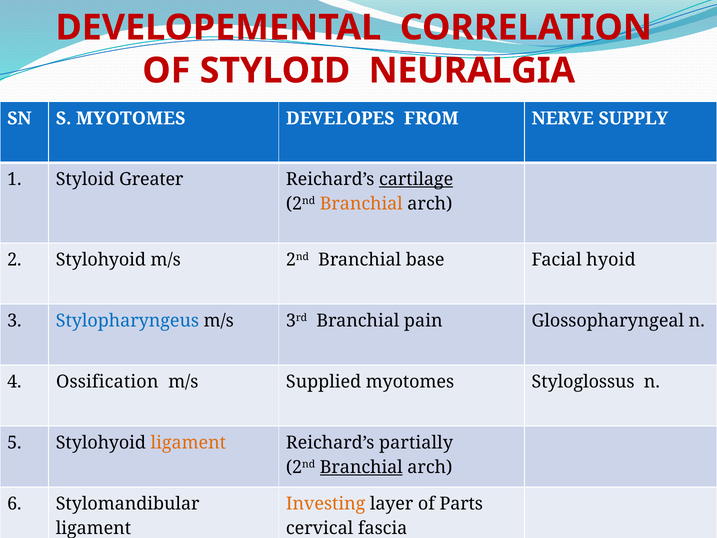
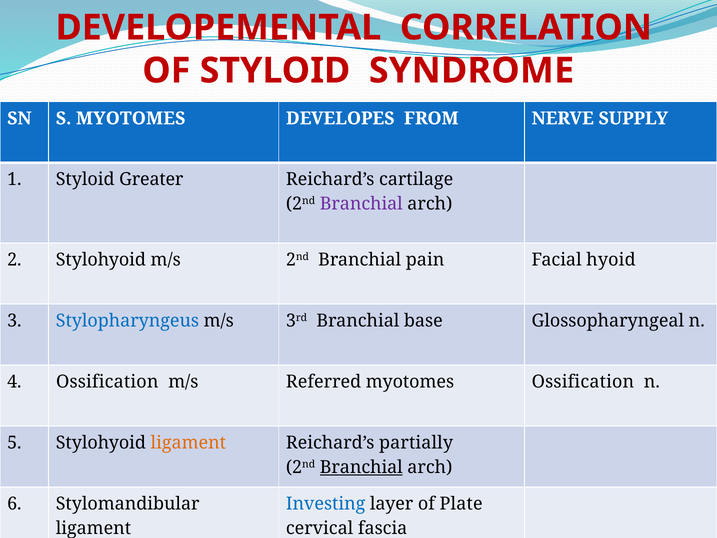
NEURALGIA: NEURALGIA -> SYNDROME (472, 71)
cartilage underline: present -> none (416, 179)
Branchial colour: orange -> purple (361, 204)
base: base -> pain (425, 260)
pain: pain -> base (423, 321)
Supplied: Supplied -> Referred (324, 382)
myotomes Styloglossus: Styloglossus -> Ossification (583, 382)
Investing colour: orange -> blue (326, 504)
Parts: Parts -> Plate (461, 504)
